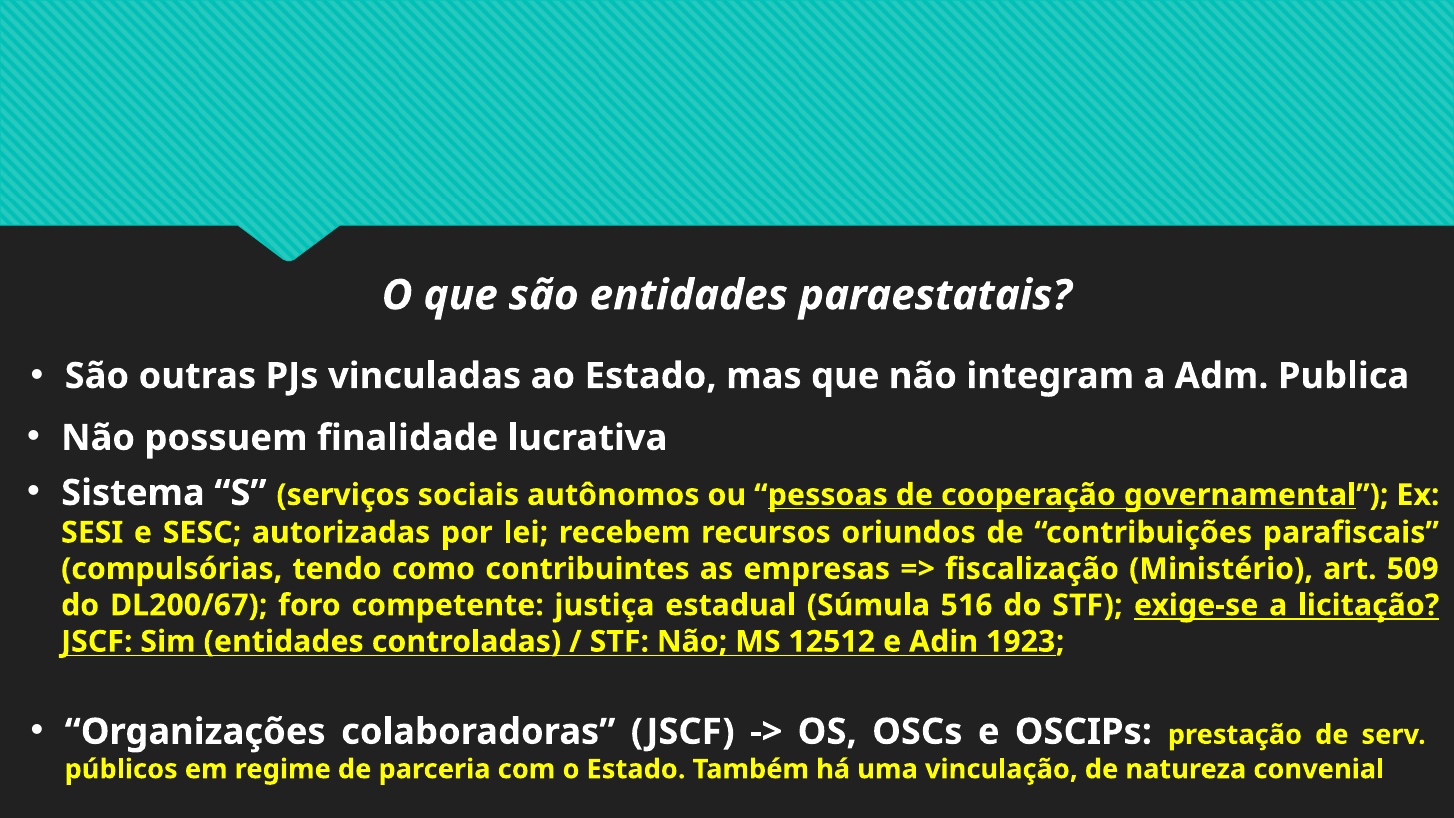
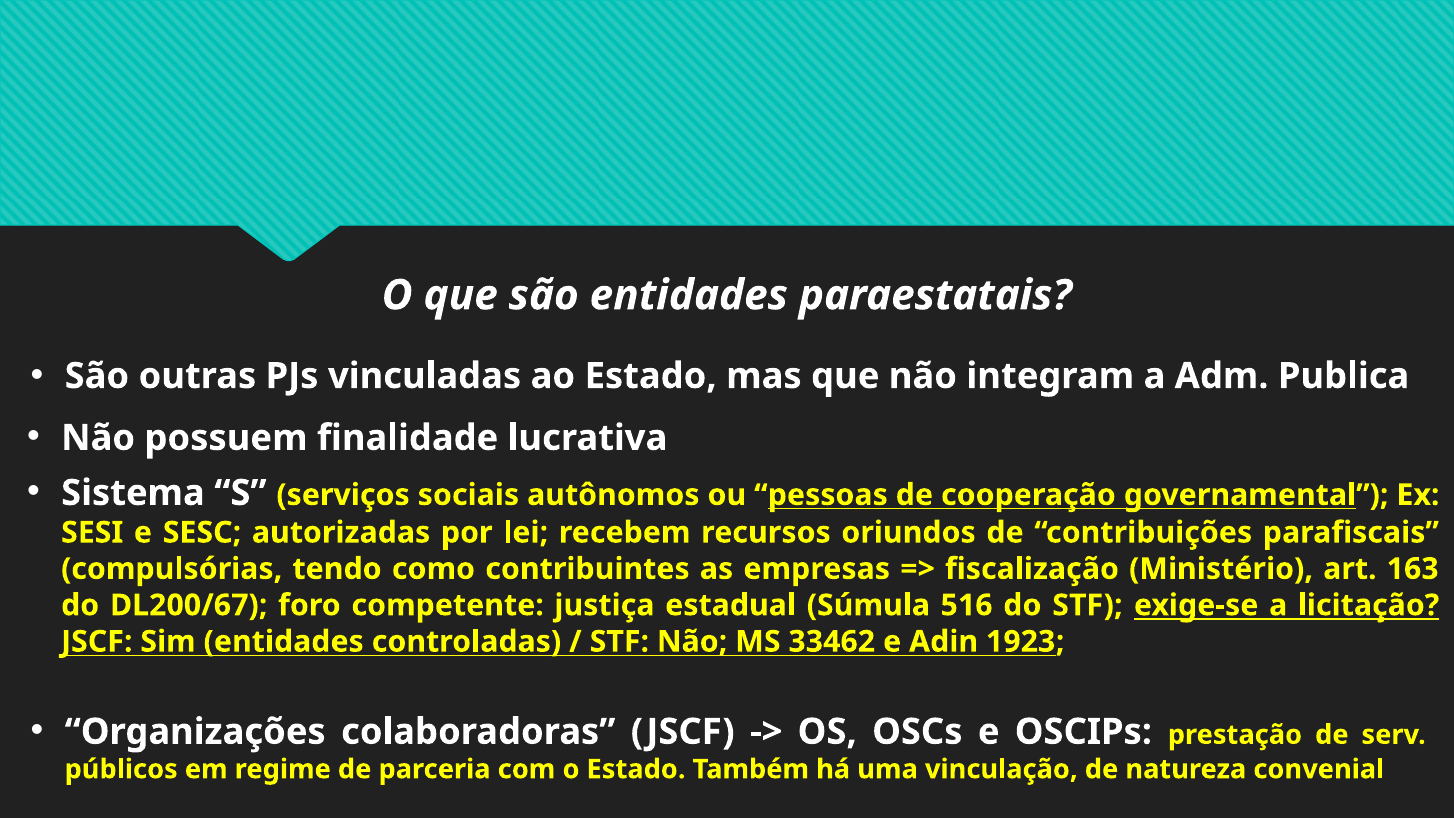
509: 509 -> 163 (1413, 569)
12512: 12512 -> 33462 (832, 642)
